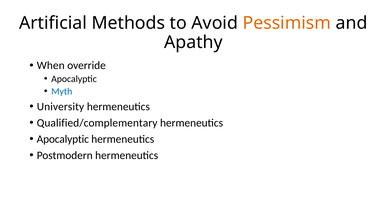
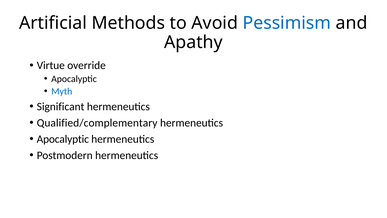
Pessimism colour: orange -> blue (287, 23)
When: When -> Virtue (51, 65)
University: University -> Significant (61, 107)
